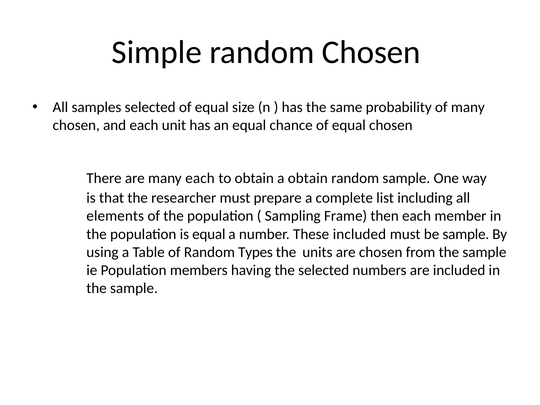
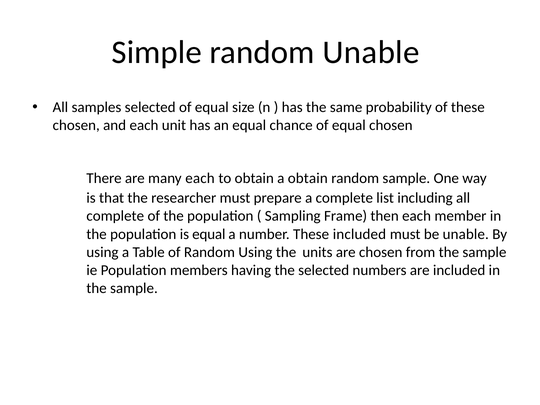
random Chosen: Chosen -> Unable (371, 52)
of many: many -> these (468, 107)
elements: elements -> complete (115, 216)
be sample: sample -> unable (466, 234)
Random Types: Types -> Using (255, 252)
